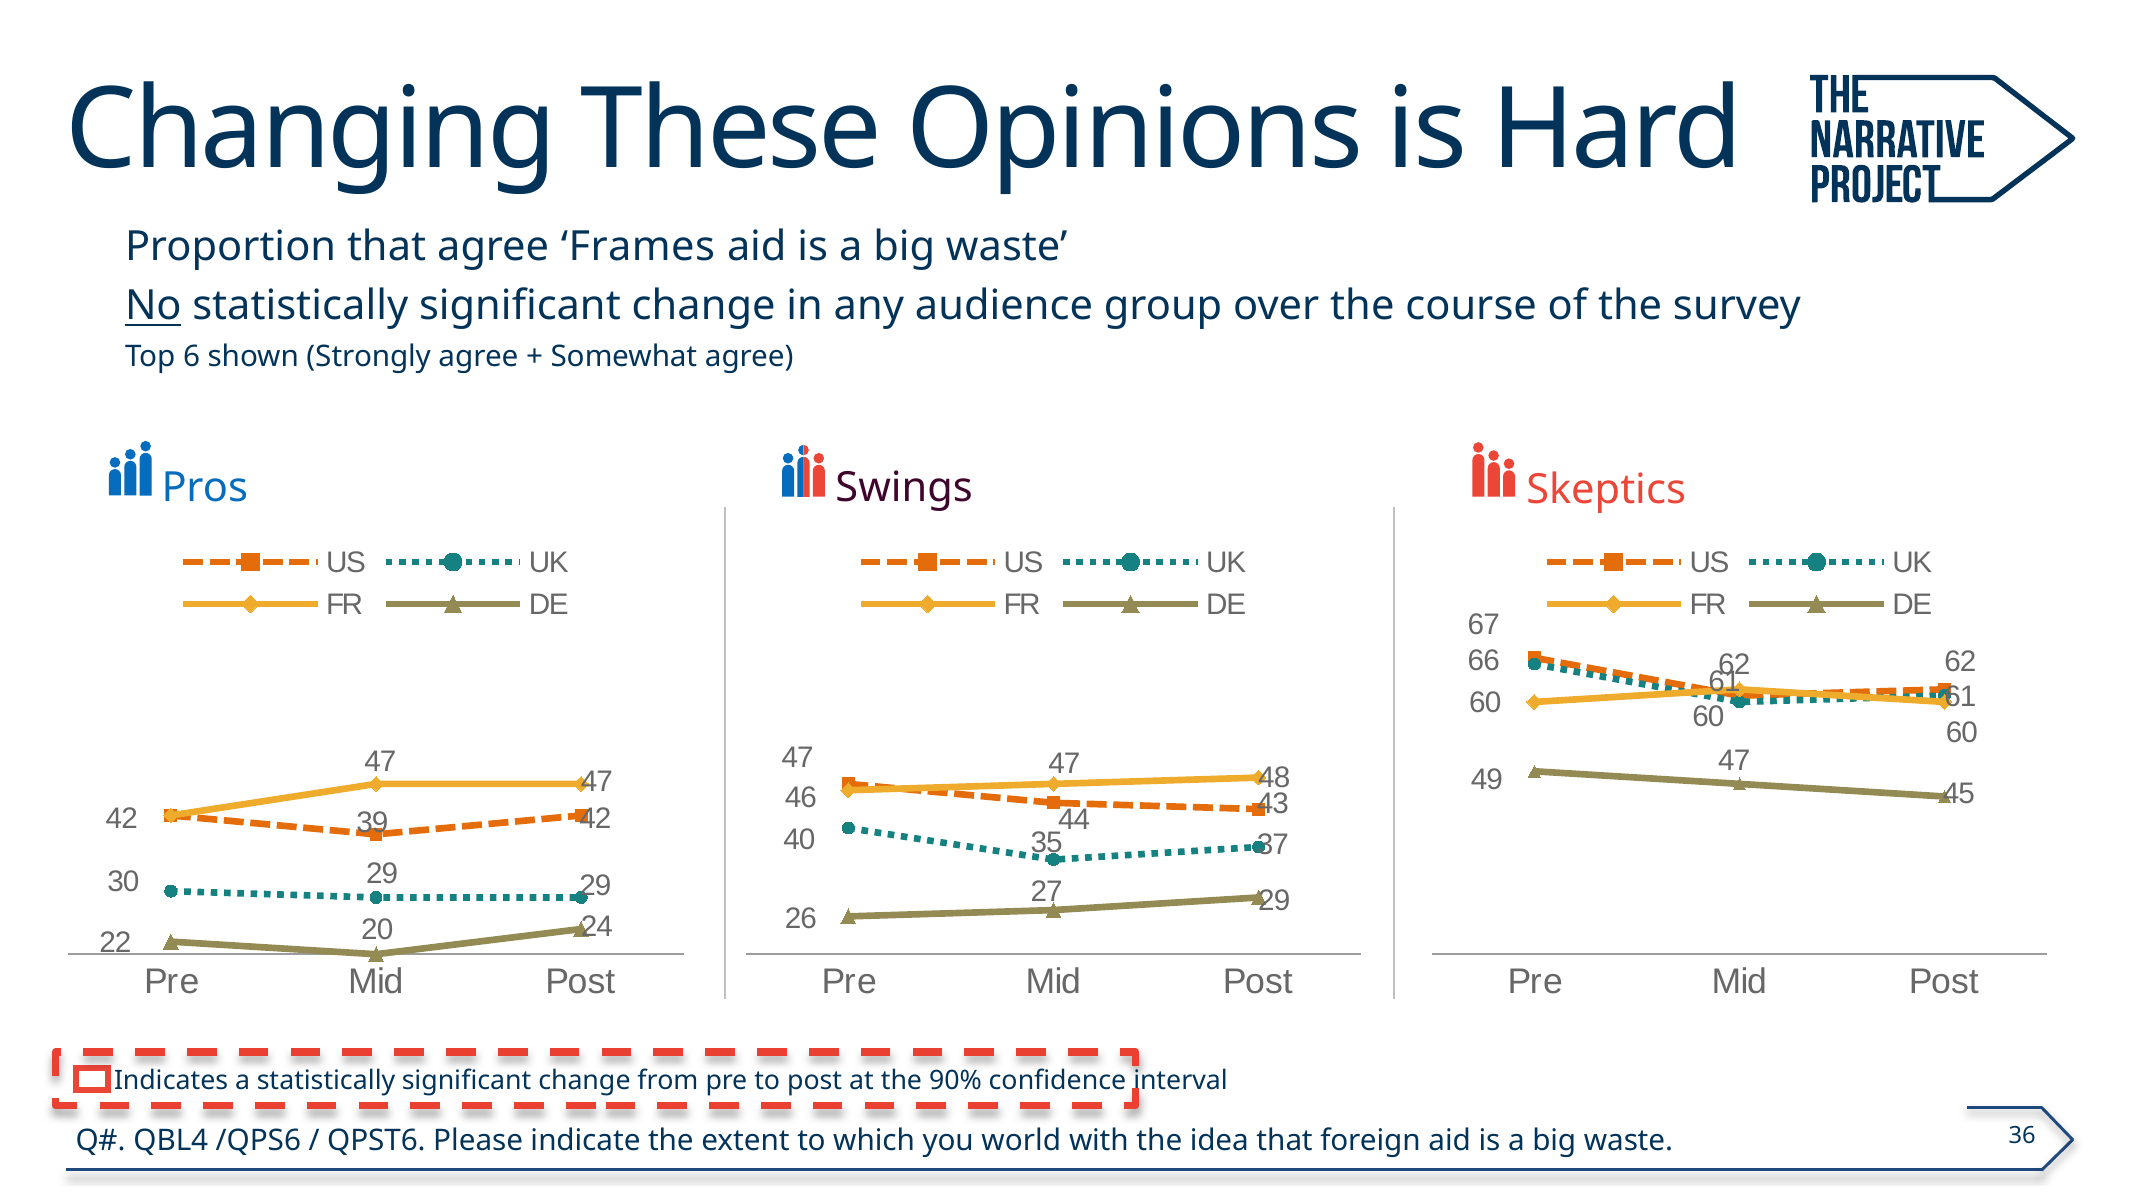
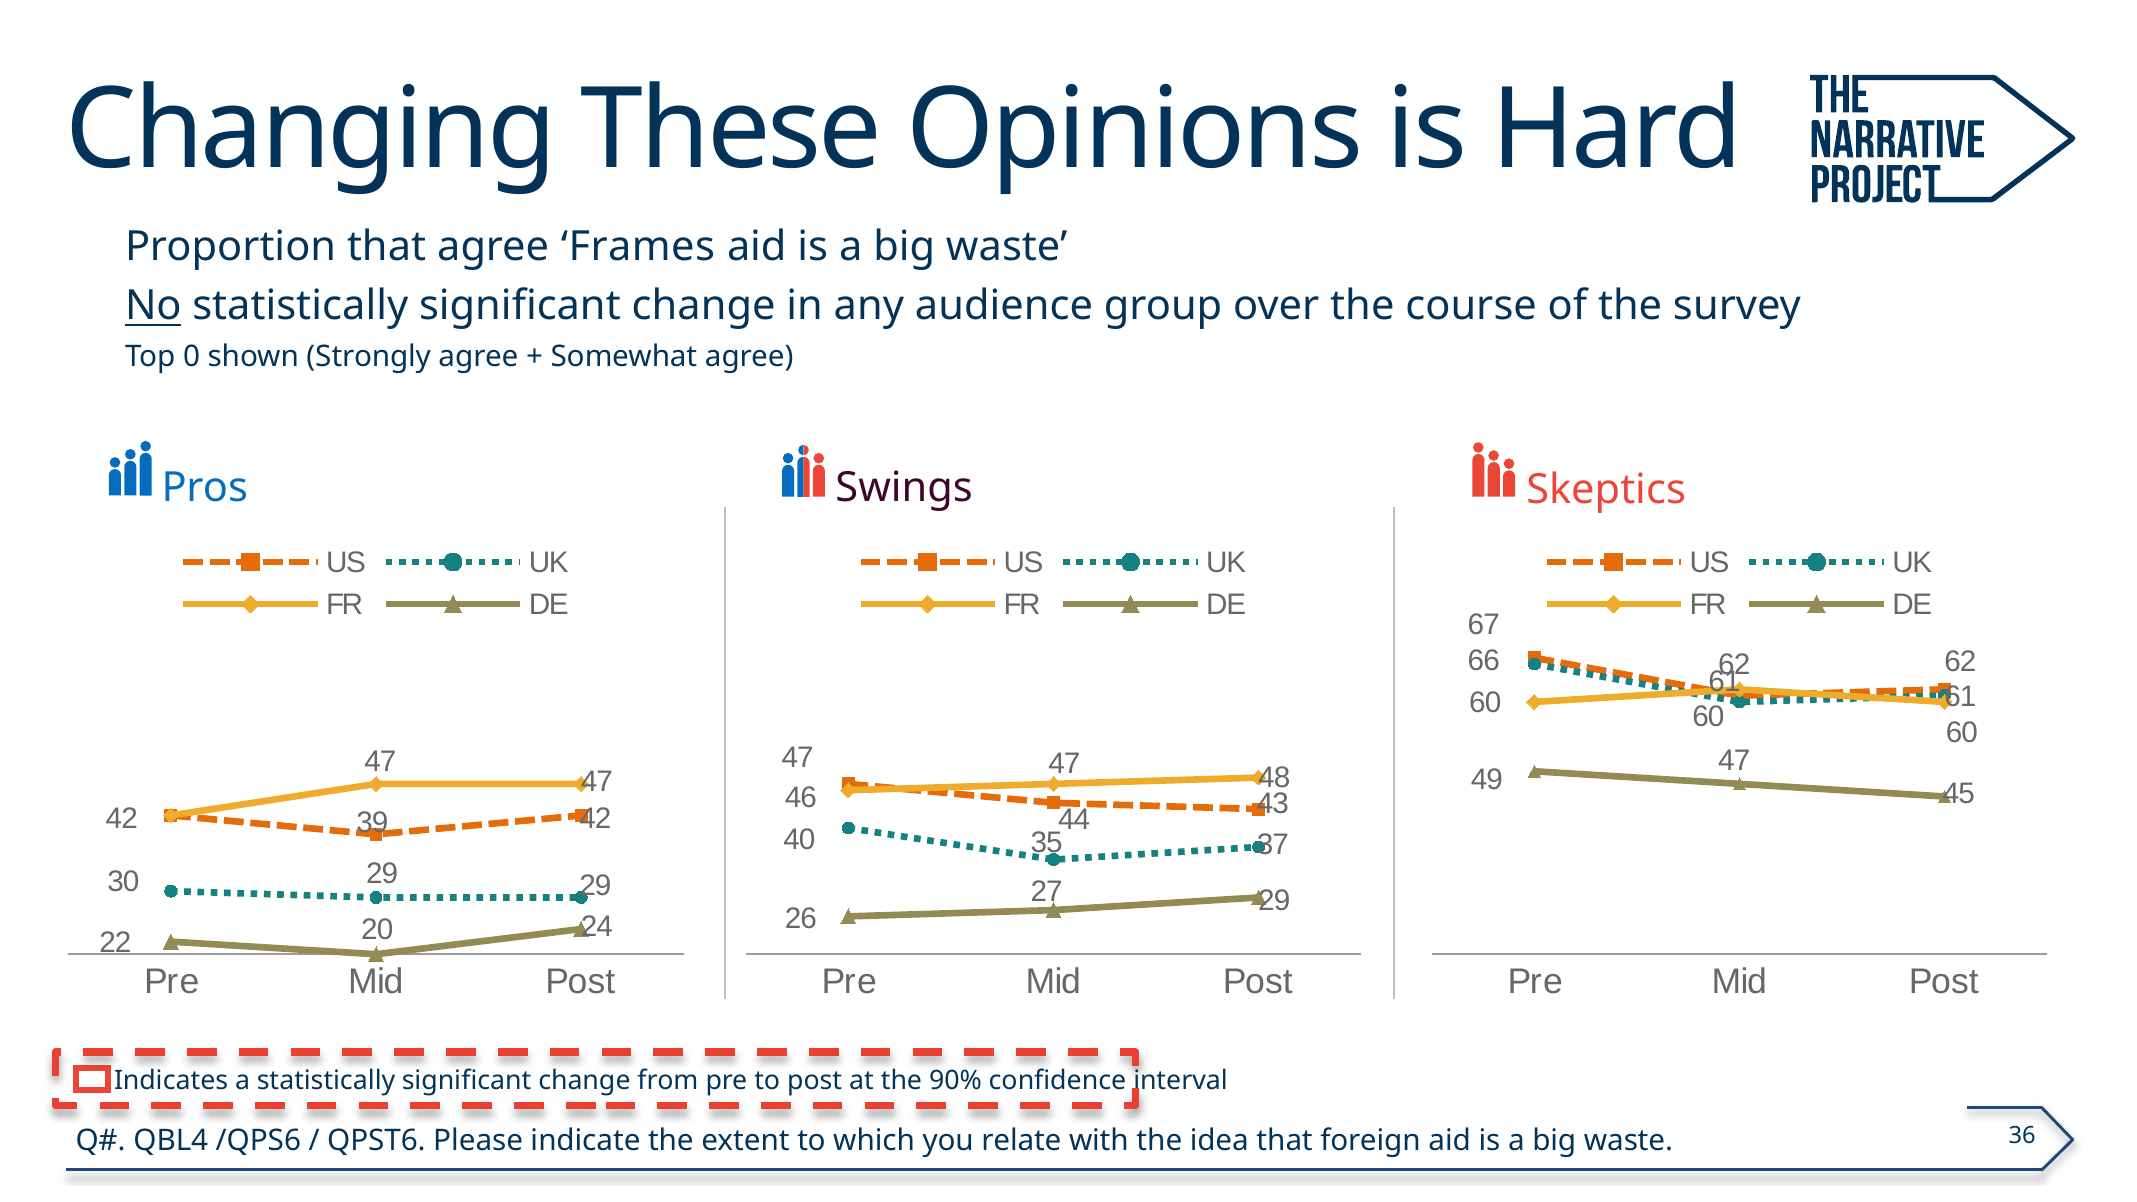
6: 6 -> 0 (192, 357)
world: world -> relate (1021, 1141)
